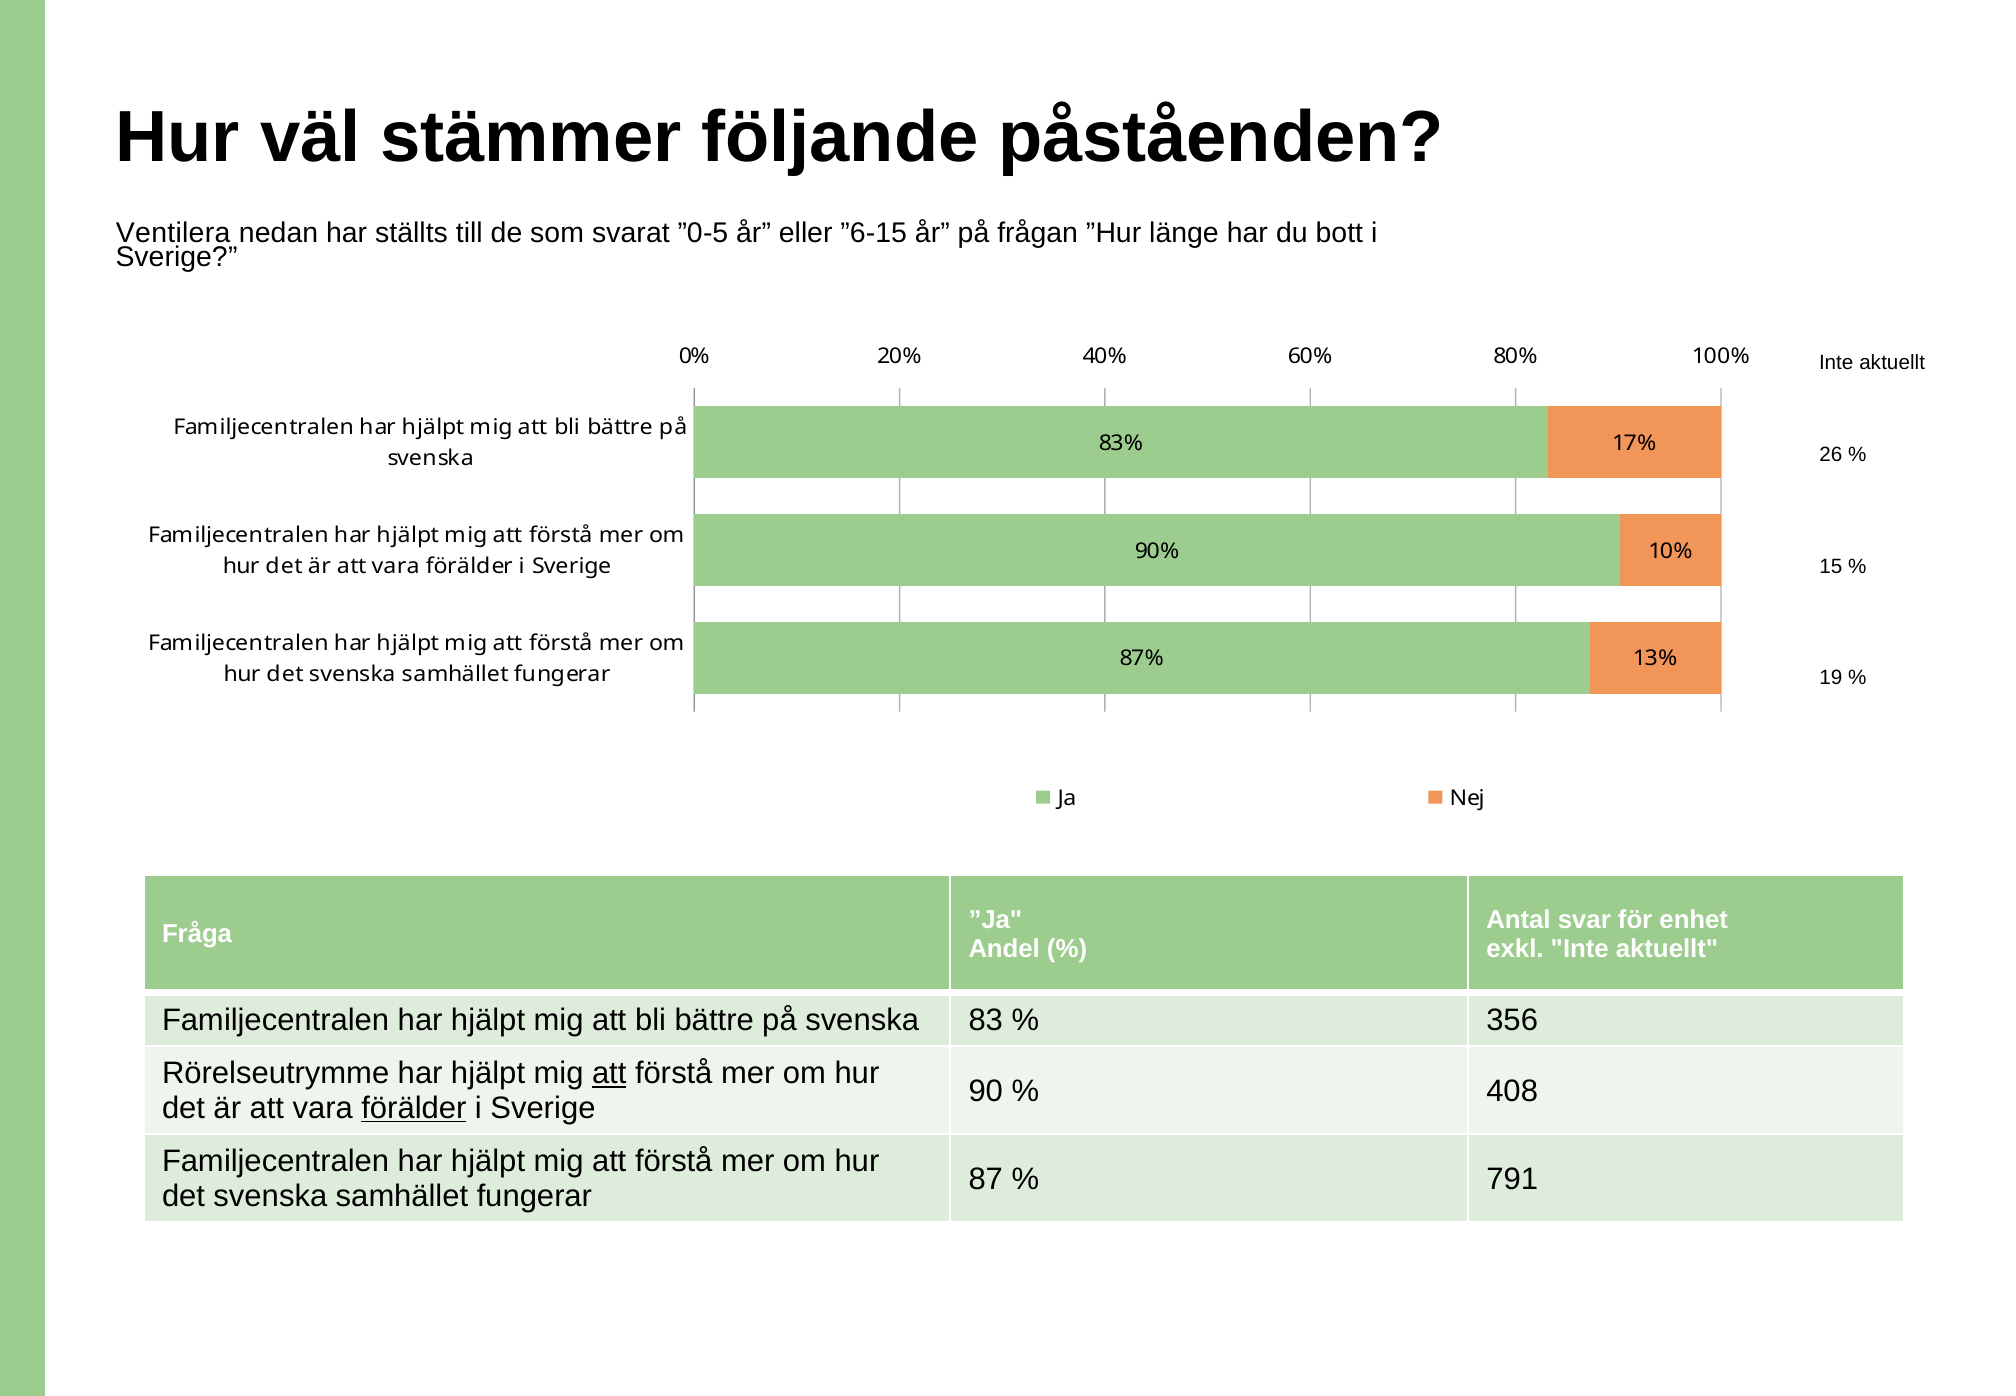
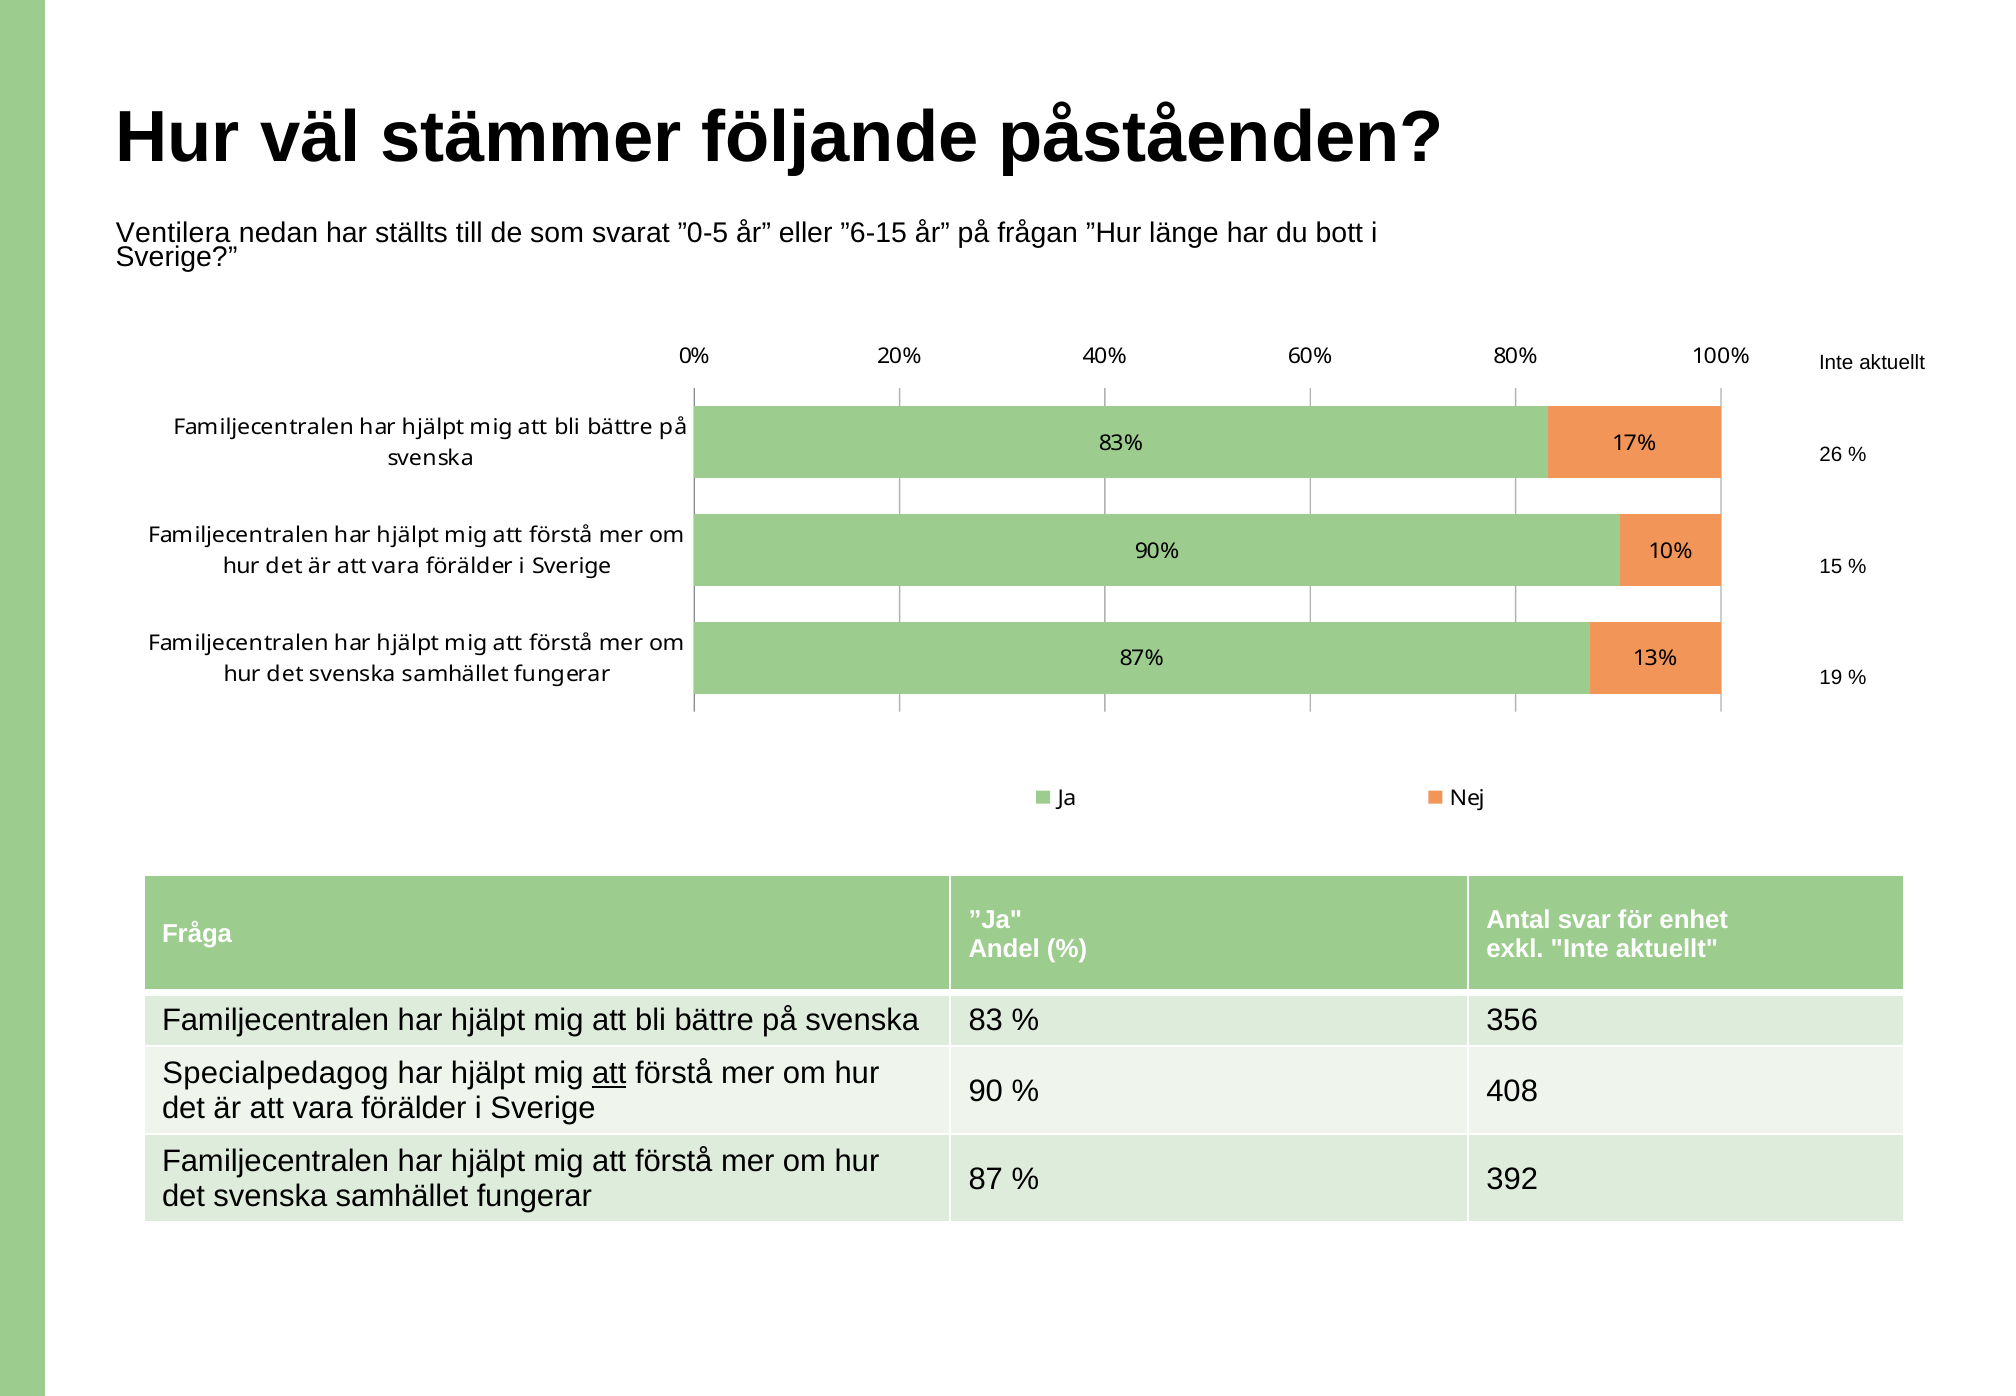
Rörelseutrymme: Rörelseutrymme -> Specialpedagog (275, 1073)
förälder underline: present -> none (414, 1108)
791: 791 -> 392 (1512, 1179)
